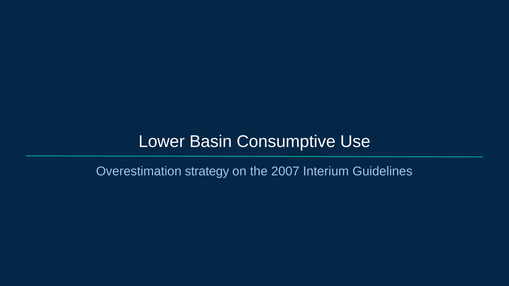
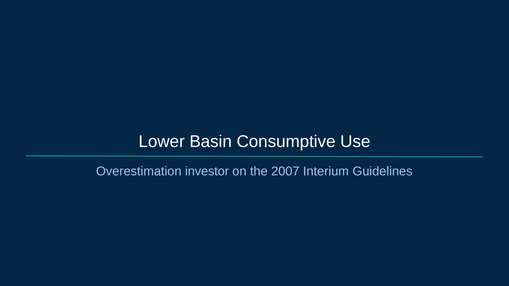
strategy: strategy -> investor (207, 171)
